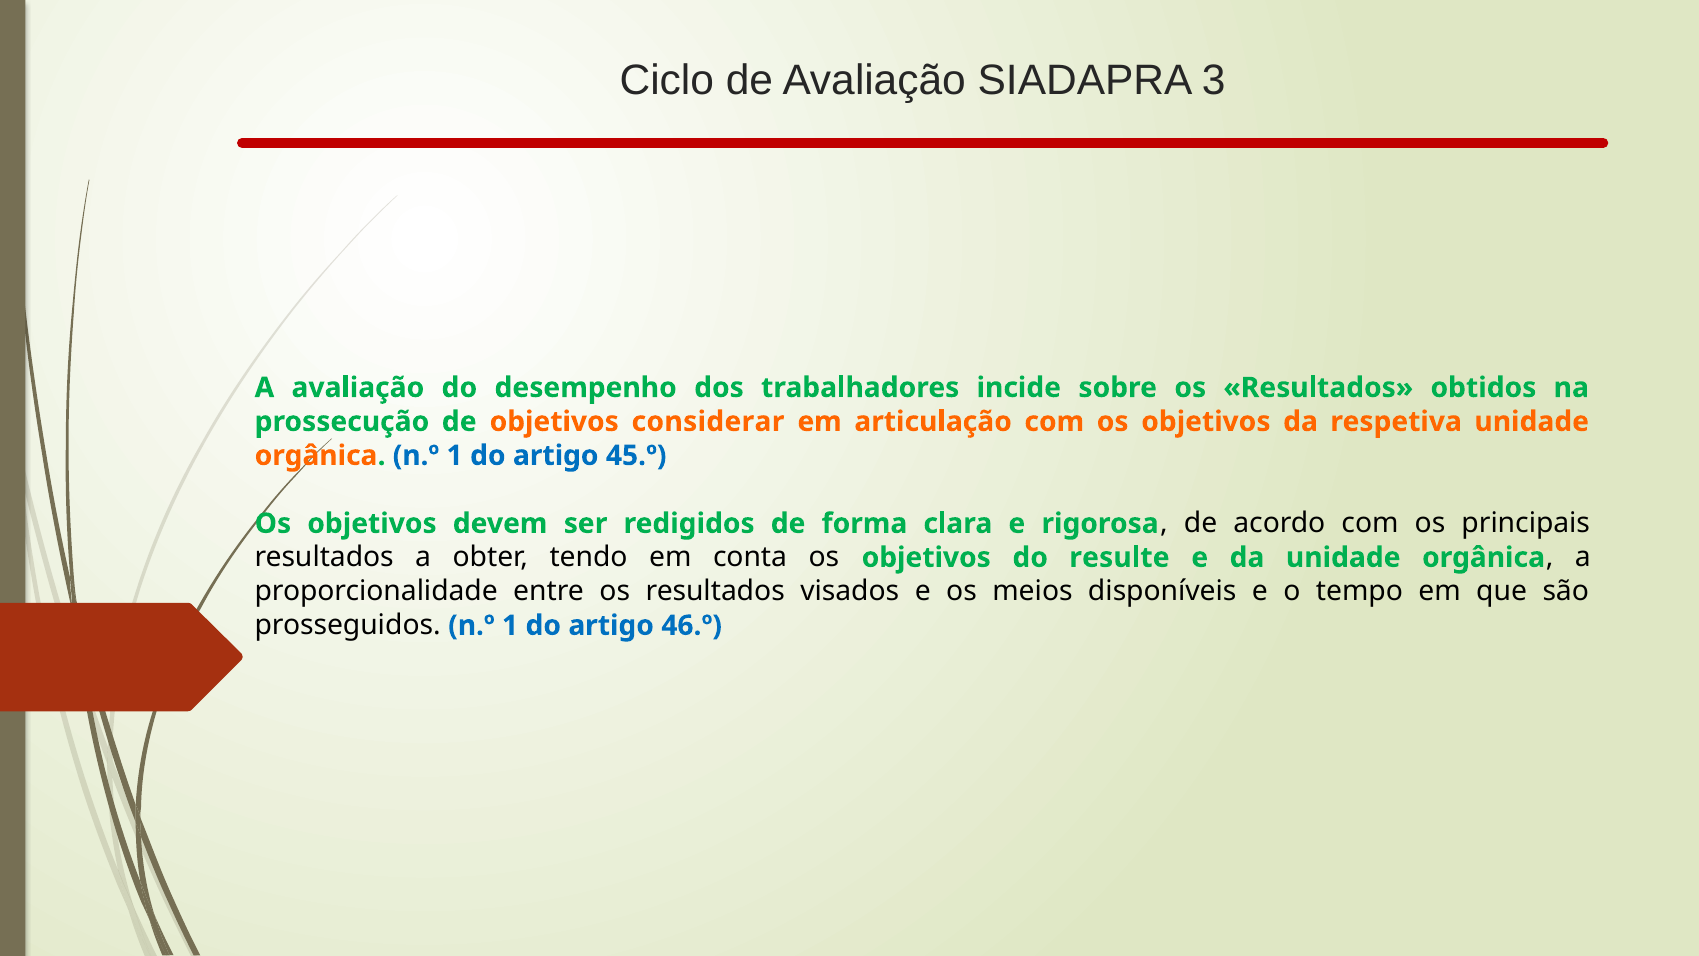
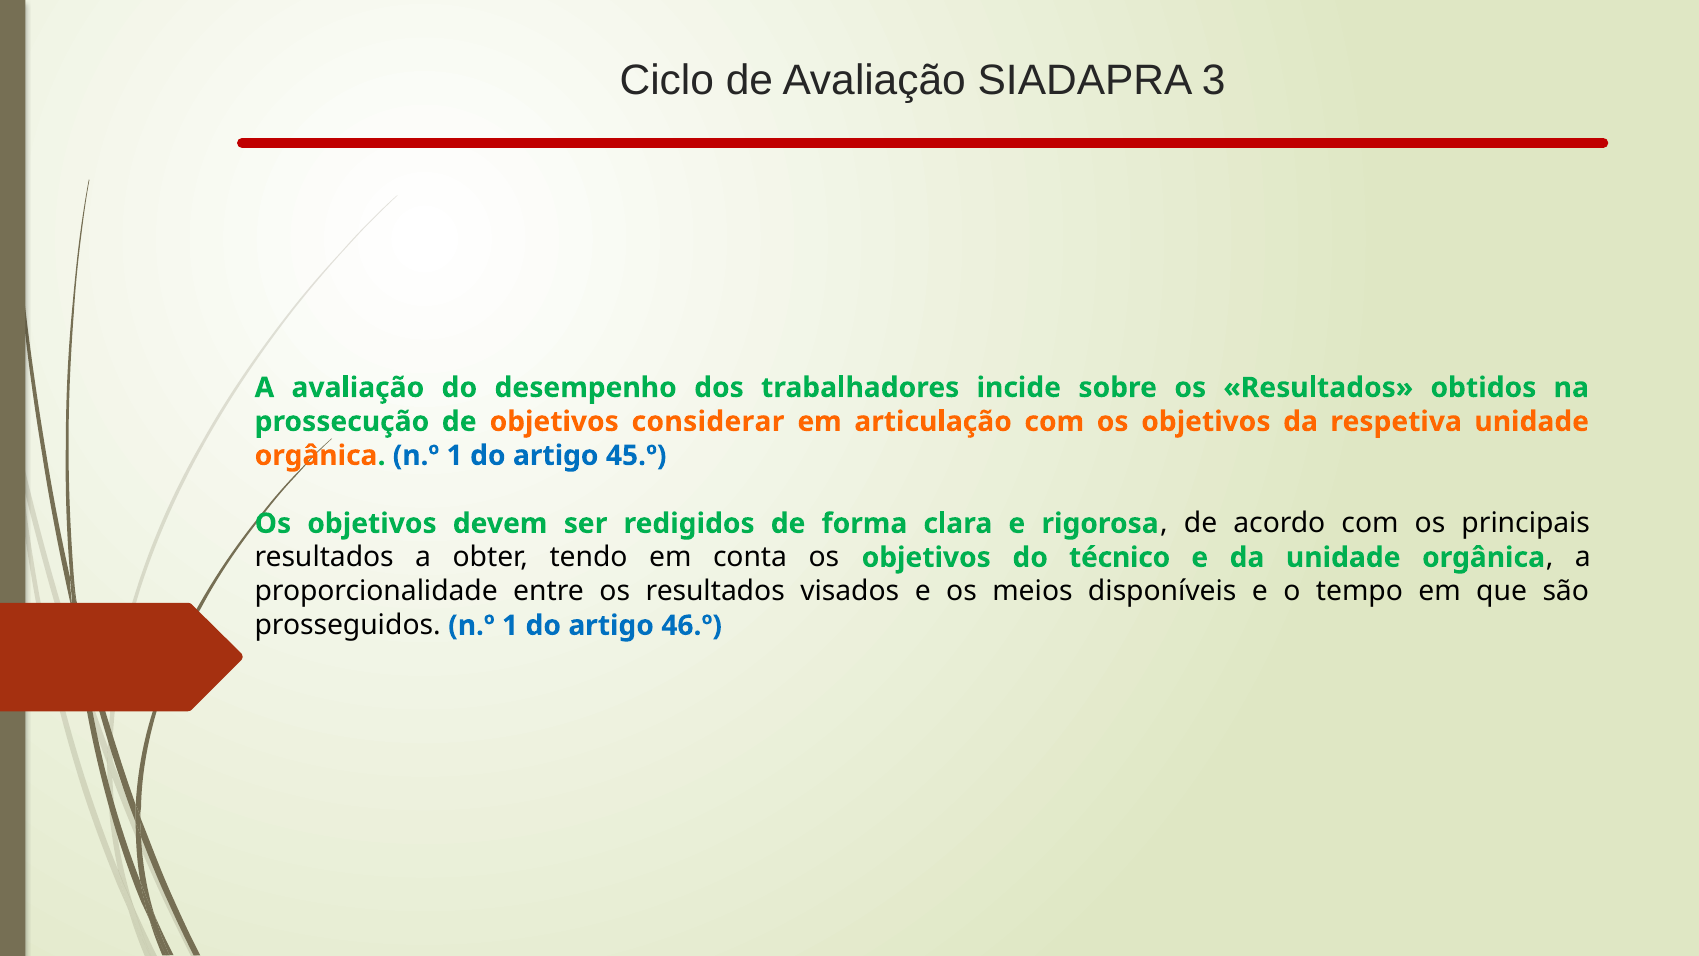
resulte: resulte -> técnico (1120, 557)
